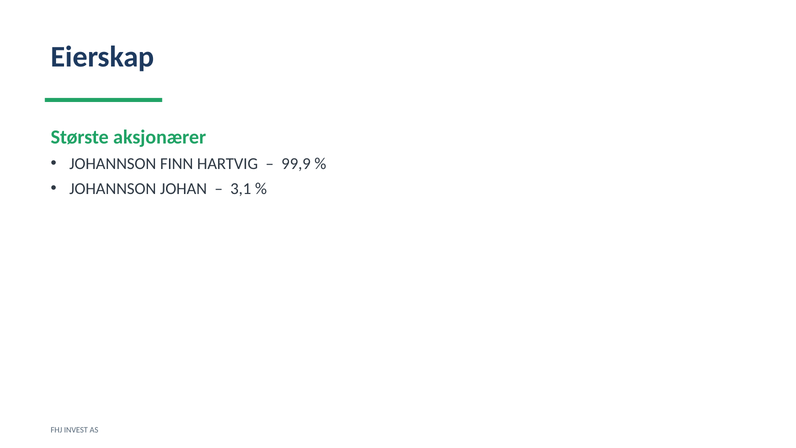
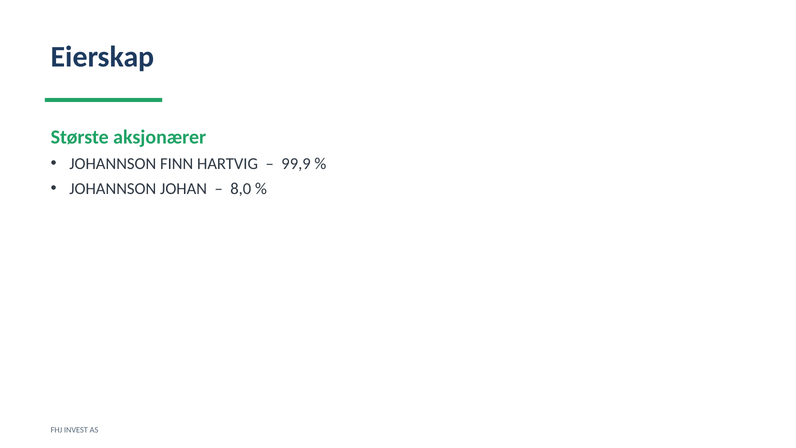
3,1: 3,1 -> 8,0 (241, 189)
